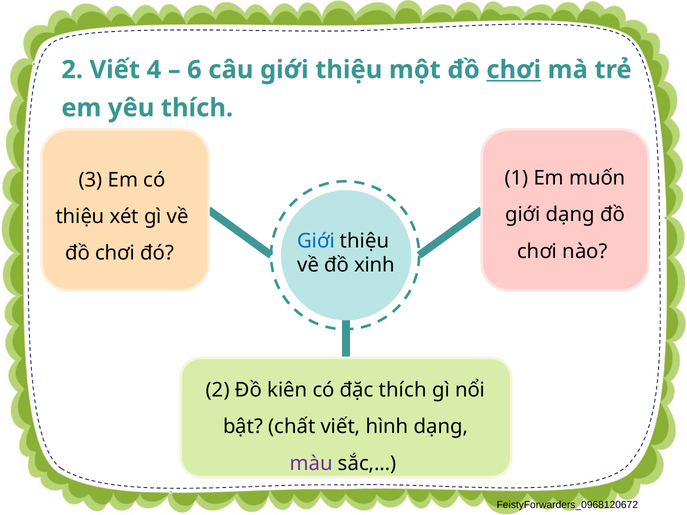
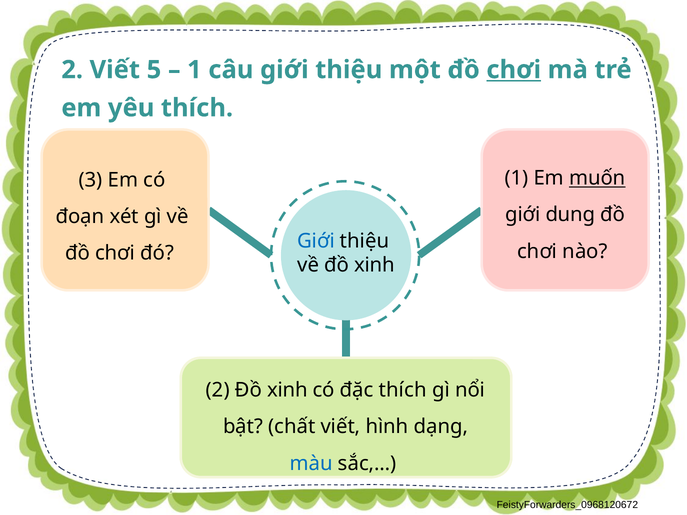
4: 4 -> 5 (154, 70)
6: 6 -> 1 (194, 70)
muốn underline: none -> present (597, 178)
giới dạng: dạng -> dung (570, 215)
thiệu: thiệu -> đoạn (80, 217)
2 Đồ kiên: kiên -> xinh (287, 390)
màu colour: purple -> blue (311, 464)
